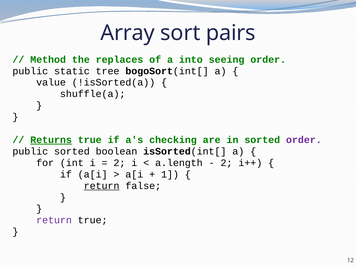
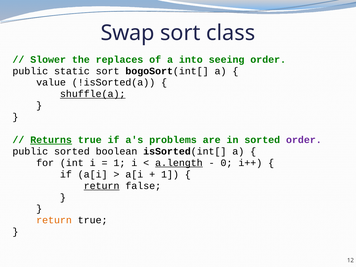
Array: Array -> Swap (128, 33)
pairs: pairs -> class (231, 33)
Method: Method -> Slower (48, 60)
static tree: tree -> sort (108, 71)
shuffle(a underline: none -> present (93, 94)
checking: checking -> problems (173, 140)
2: 2 -> 1 (119, 163)
a.length underline: none -> present (179, 163)
2: 2 -> 0 (226, 163)
return colour: purple -> orange (54, 220)
